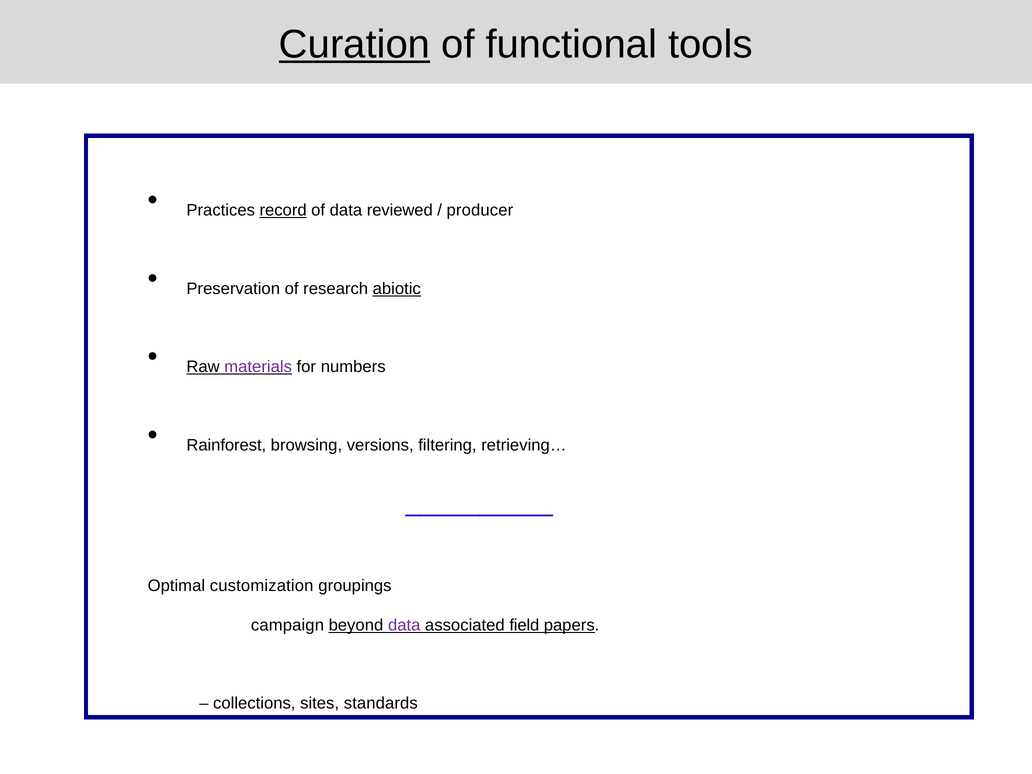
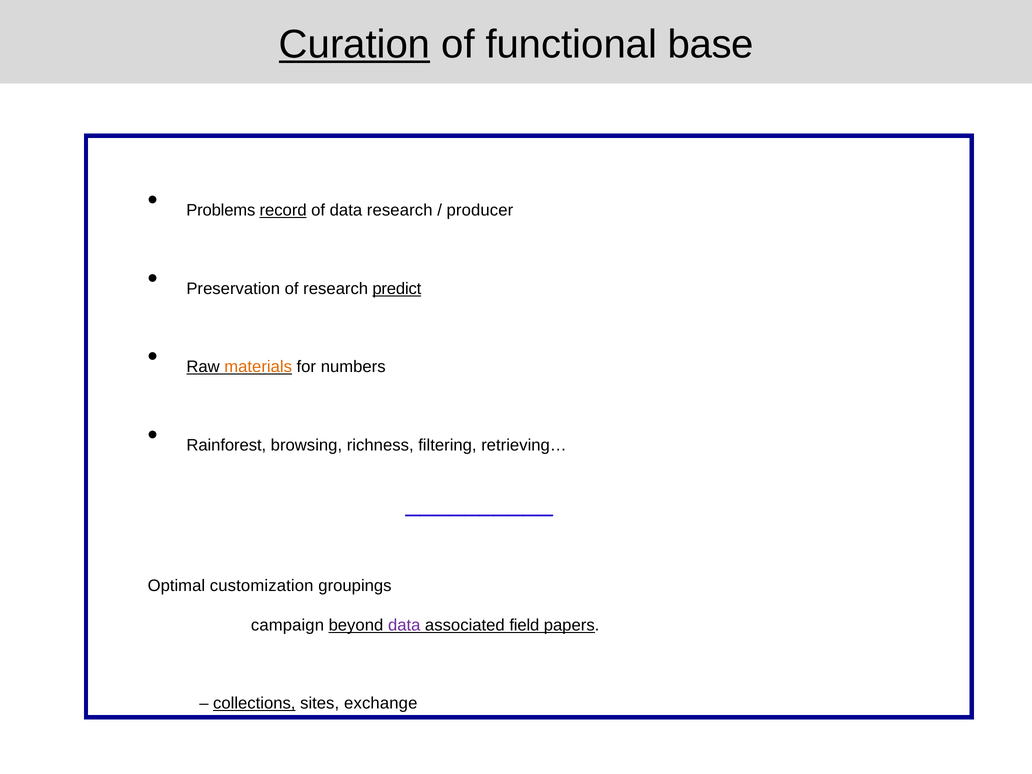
tools: tools -> base (711, 45)
Practices: Practices -> Problems (221, 210)
data reviewed: reviewed -> research (400, 210)
abiotic: abiotic -> predict (397, 289)
materials colour: purple -> orange (258, 367)
versions: versions -> richness (380, 445)
collections underline: none -> present (254, 703)
standards: standards -> exchange (381, 703)
